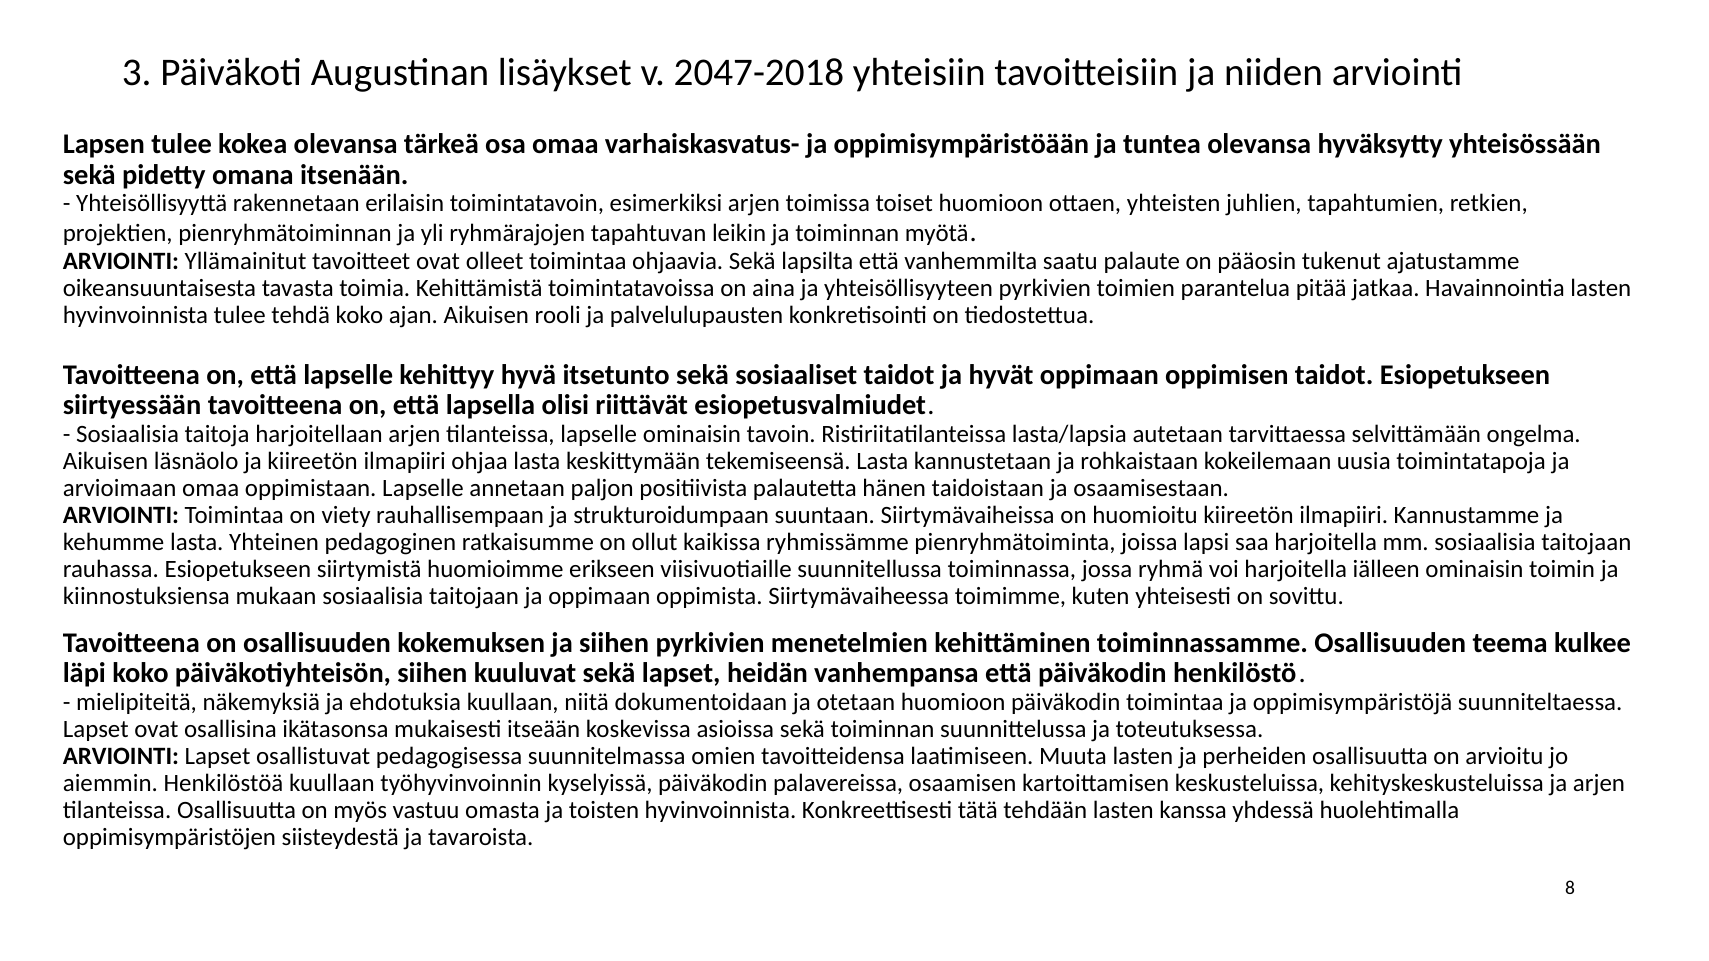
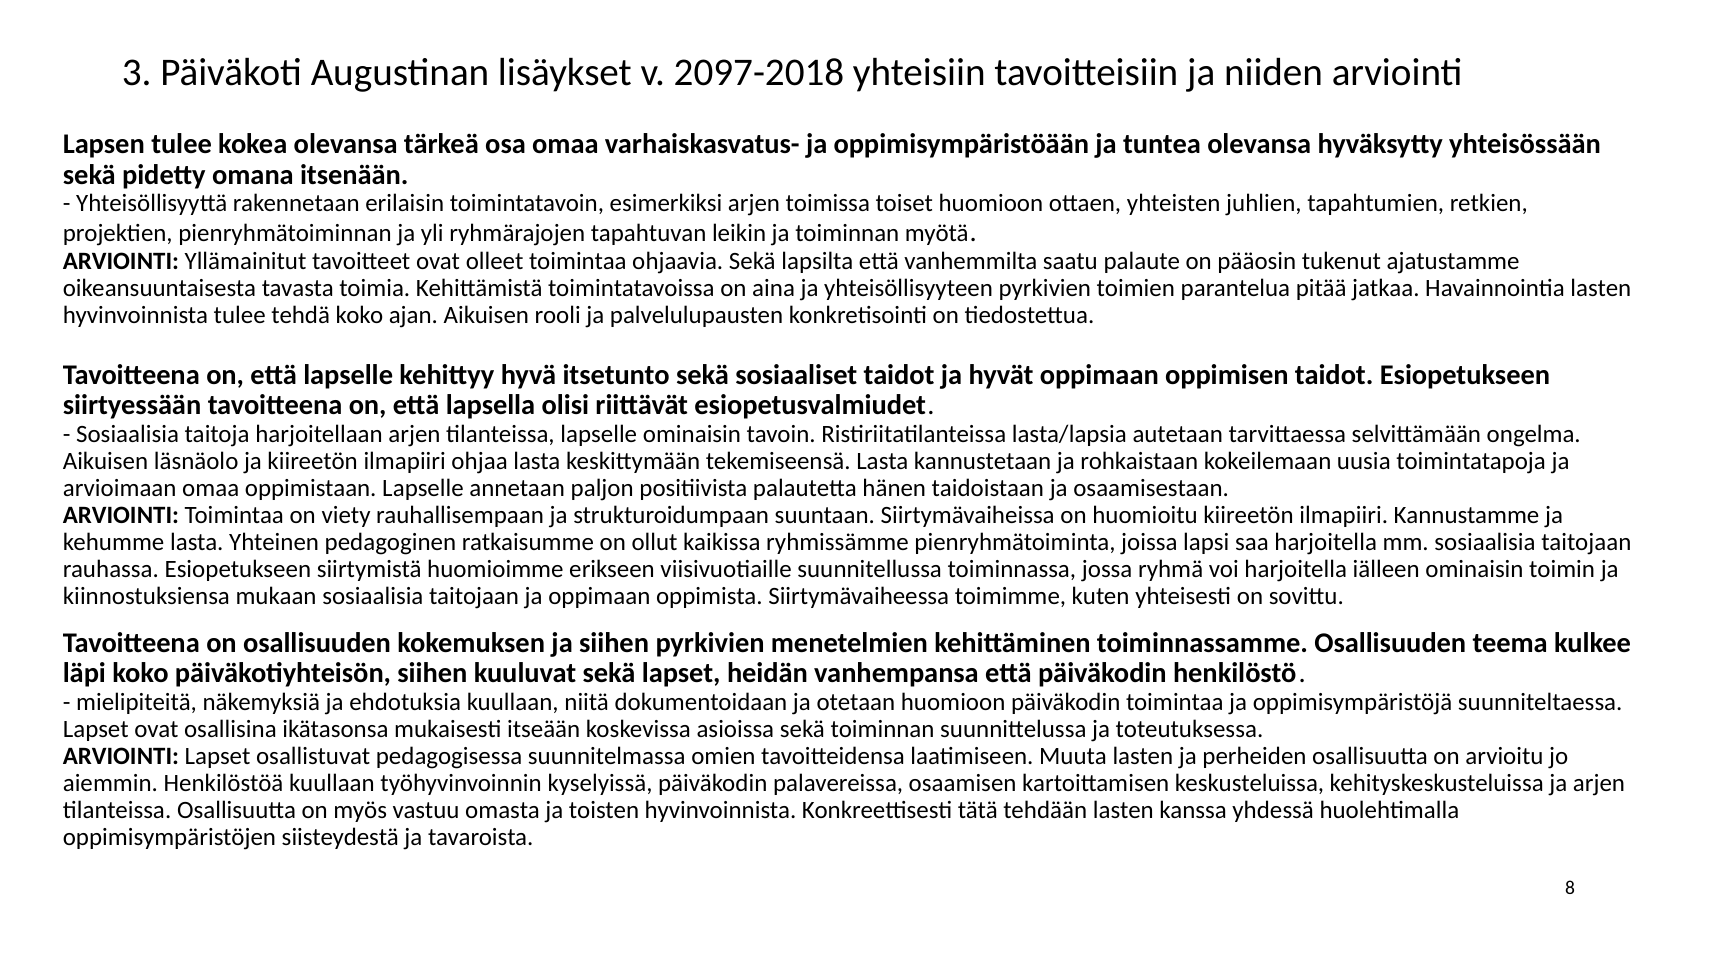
2047-2018: 2047-2018 -> 2097-2018 (759, 72)
